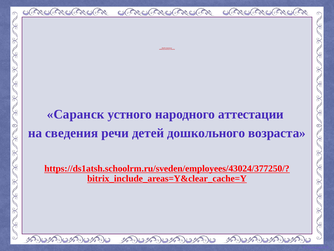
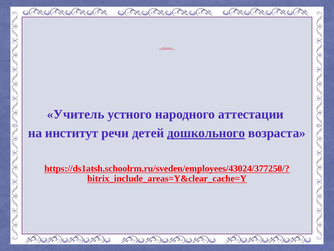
Саранск: Саранск -> Учитель (76, 114)
сведения: сведения -> институт (72, 133)
дошкольного underline: none -> present (206, 133)
